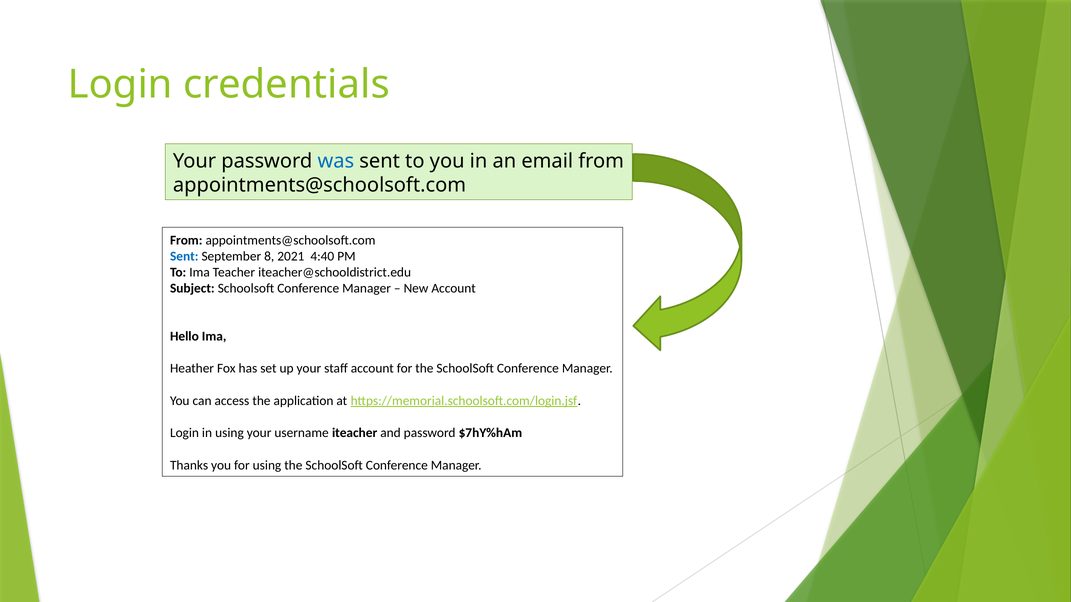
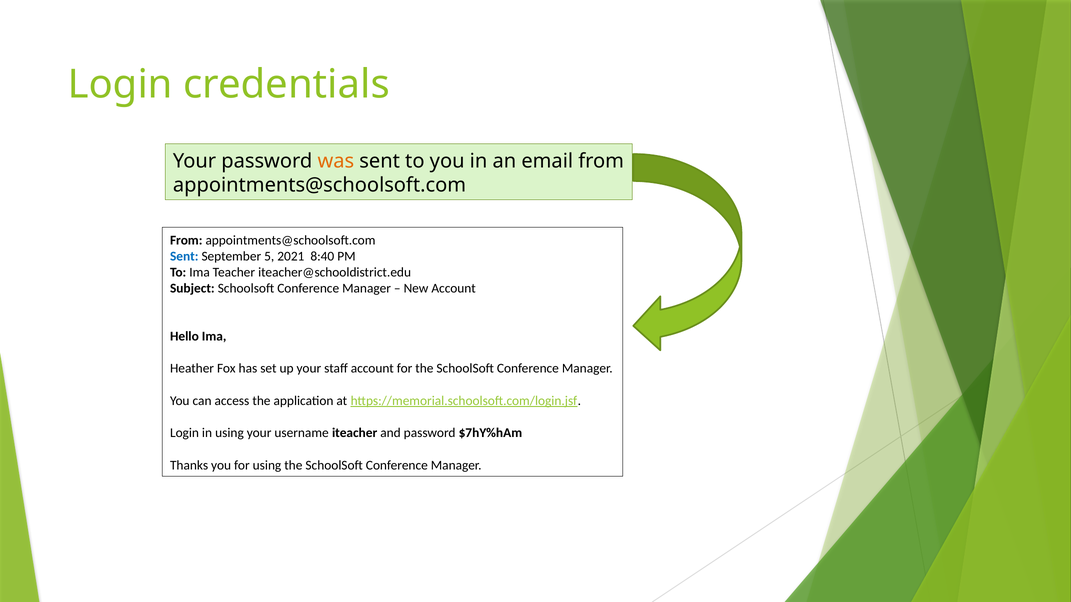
was colour: blue -> orange (336, 161)
8: 8 -> 5 (269, 256)
4:40: 4:40 -> 8:40 (322, 256)
